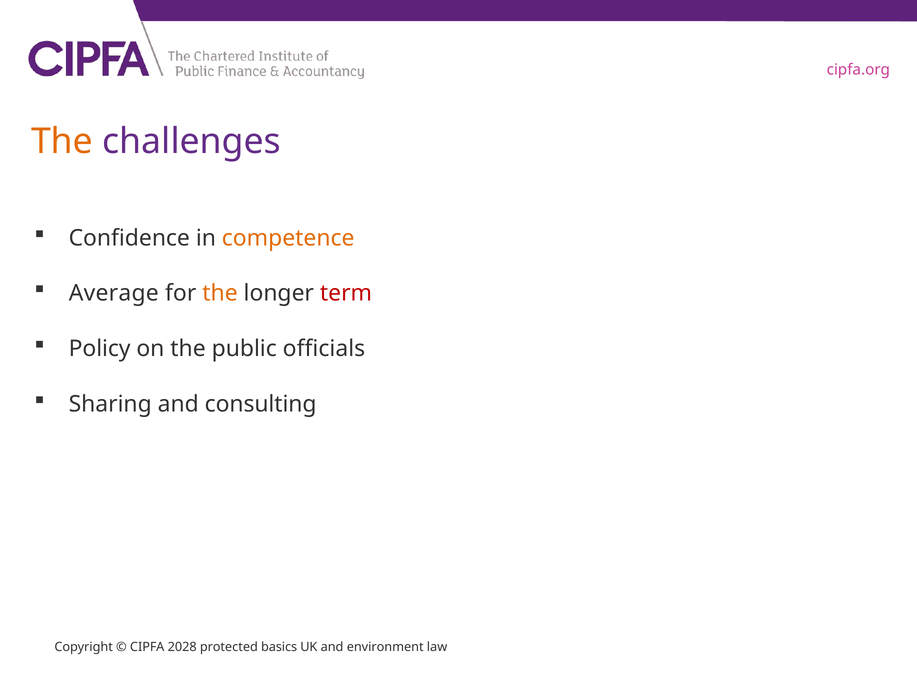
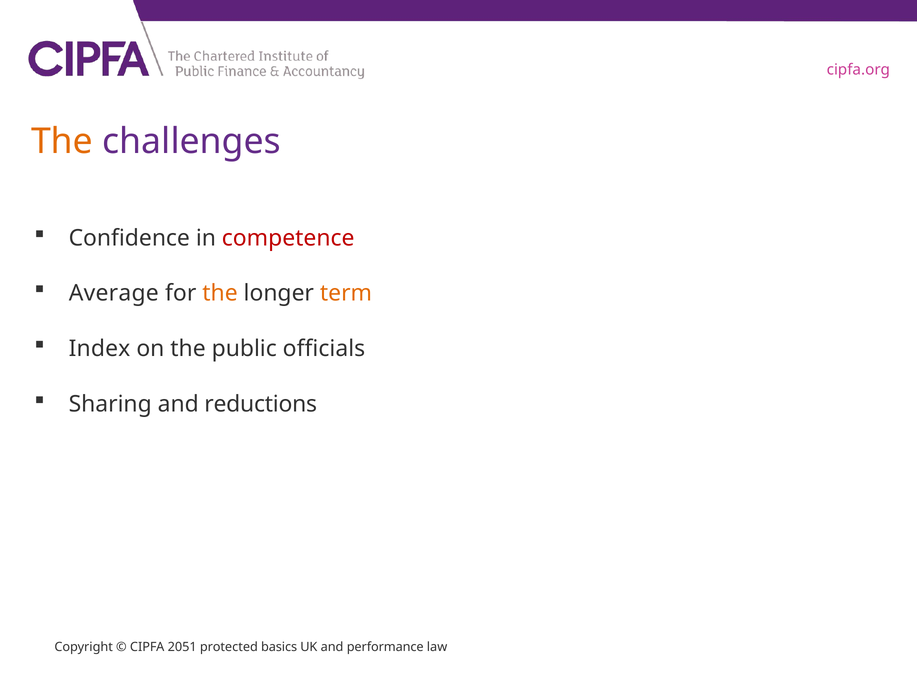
competence colour: orange -> red (288, 238)
term colour: red -> orange (346, 293)
Policy: Policy -> Index (99, 349)
consulting: consulting -> reductions (261, 404)
2028: 2028 -> 2051 (182, 647)
environment: environment -> performance (385, 647)
